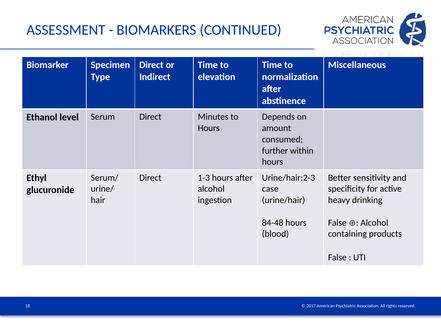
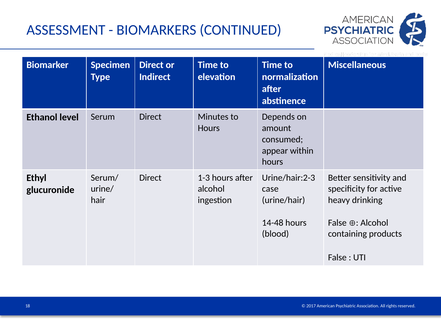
further: further -> appear (275, 151)
84-48: 84-48 -> 14-48 (273, 223)
